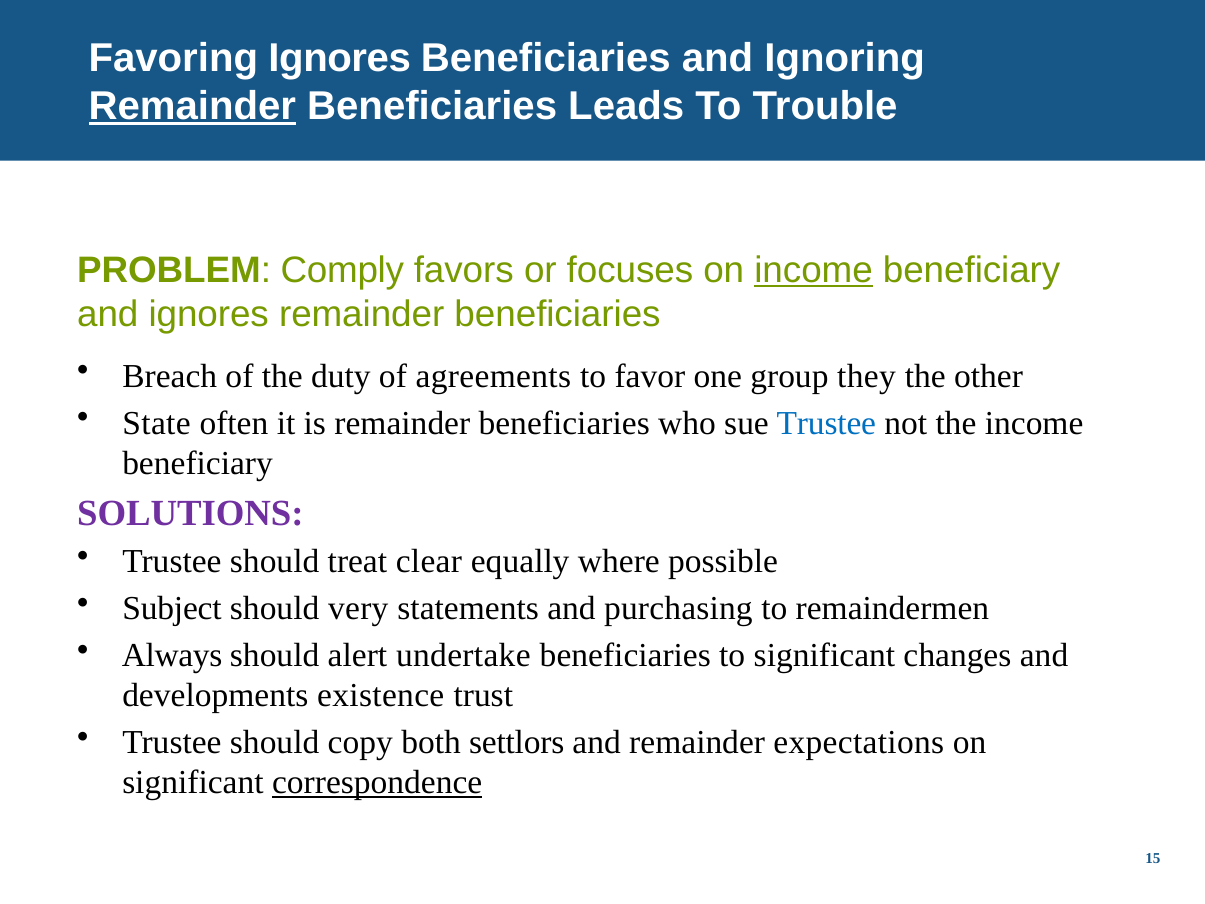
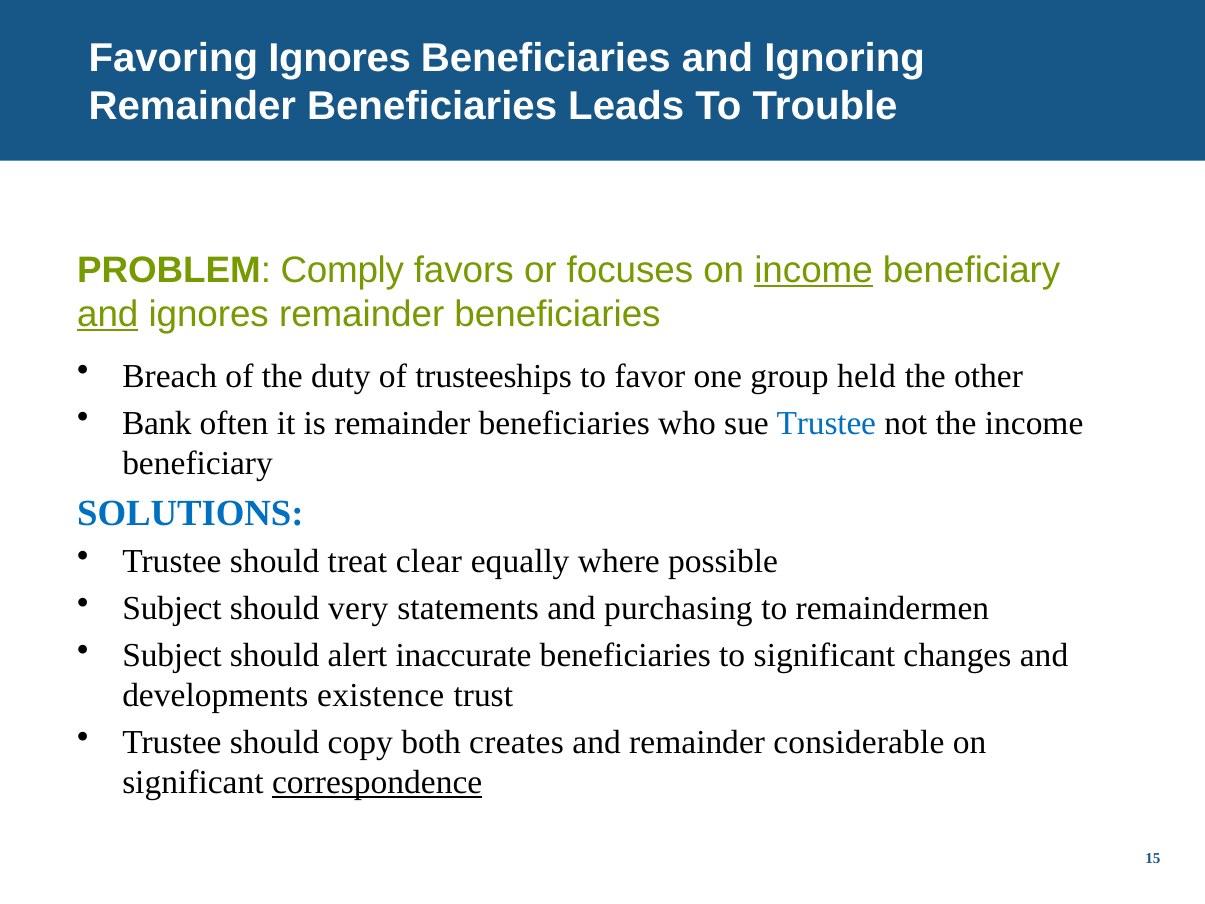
Remainder underline: present -> none (192, 106)
and underline: none -> present (108, 314)
agreements: agreements -> trusteeships (494, 376)
they: they -> held (866, 376)
State: State -> Bank (157, 423)
SOLUTIONS colour: purple -> blue (190, 513)
Always: Always -> Subject (172, 655)
undertake: undertake -> inaccurate (464, 655)
settlors: settlors -> creates (516, 742)
expectations: expectations -> considerable (859, 742)
